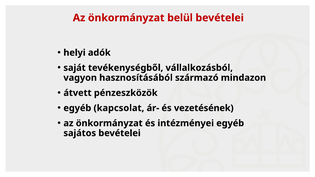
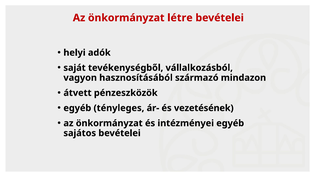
belül: belül -> létre (180, 18)
kapcsolat: kapcsolat -> tényleges (119, 108)
